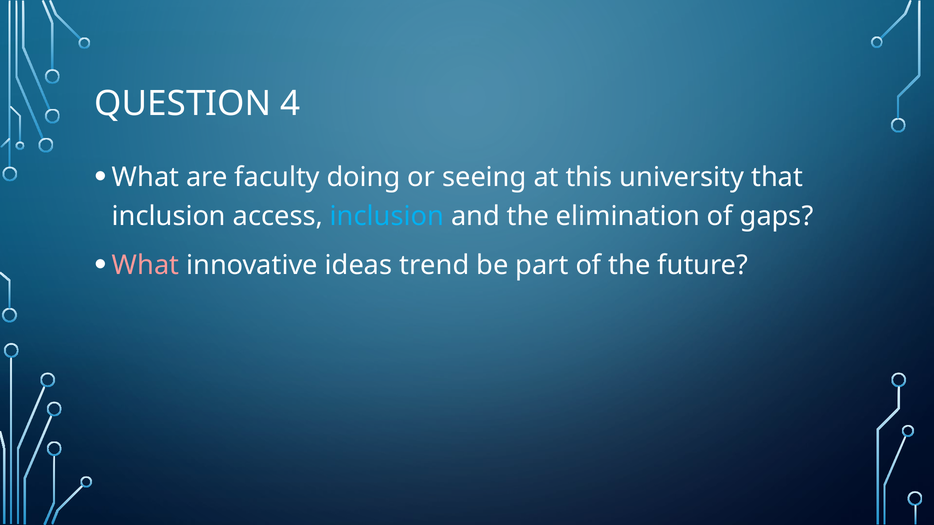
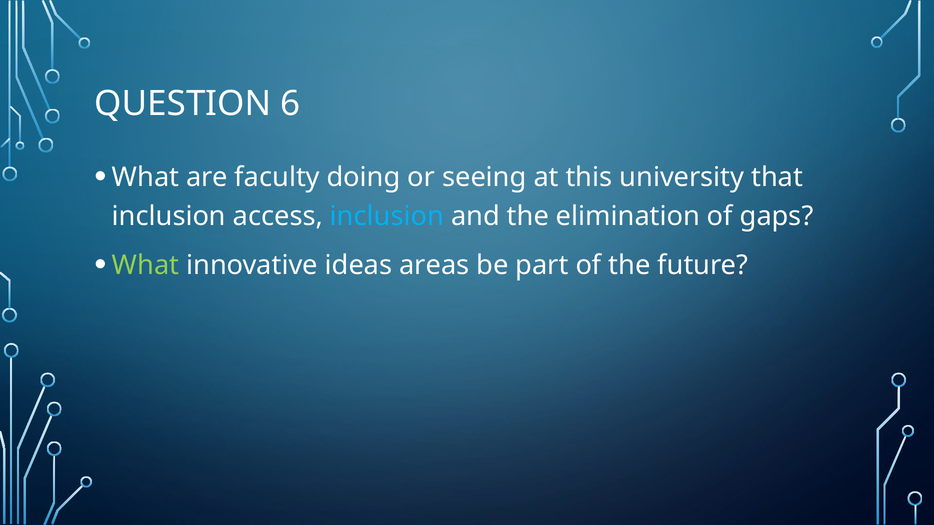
4: 4 -> 6 (290, 104)
What colour: pink -> light green (146, 265)
trend: trend -> areas (434, 265)
